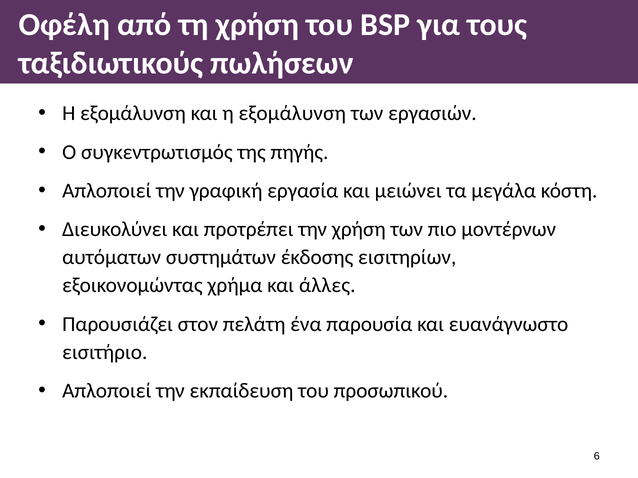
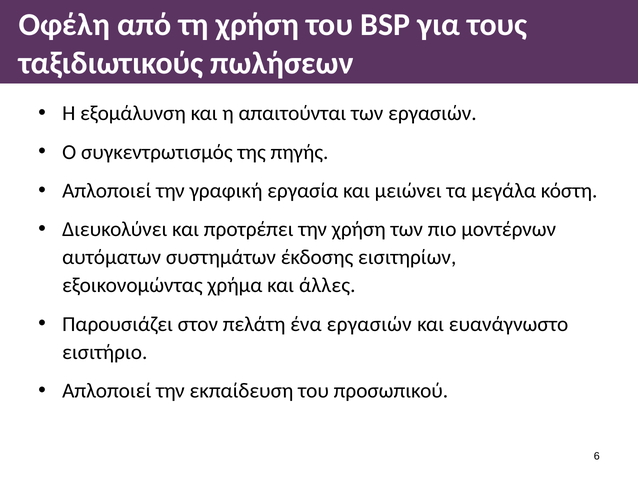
και η εξομάλυνση: εξομάλυνση -> απαιτούνται (292, 114)
ένα παρουσία: παρουσία -> εργασιών (369, 324)
